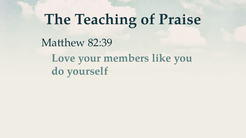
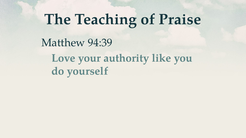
82:39: 82:39 -> 94:39 (100, 43)
members: members -> authority (126, 58)
